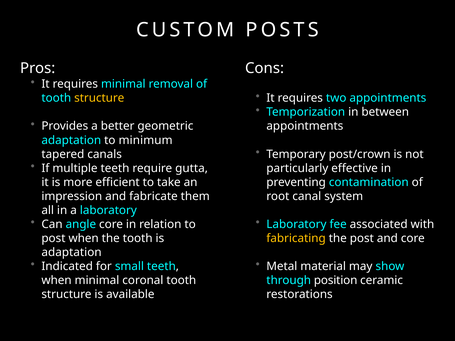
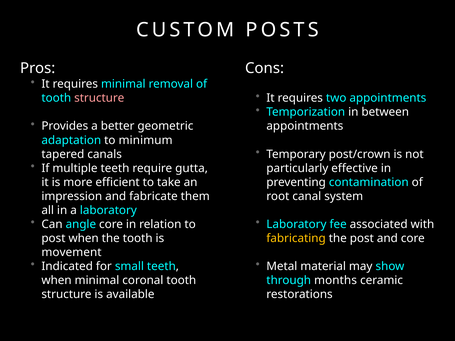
structure colour: yellow -> pink (99, 98)
adaptation: adaptation -> movement (72, 253)
position: position -> months (336, 281)
